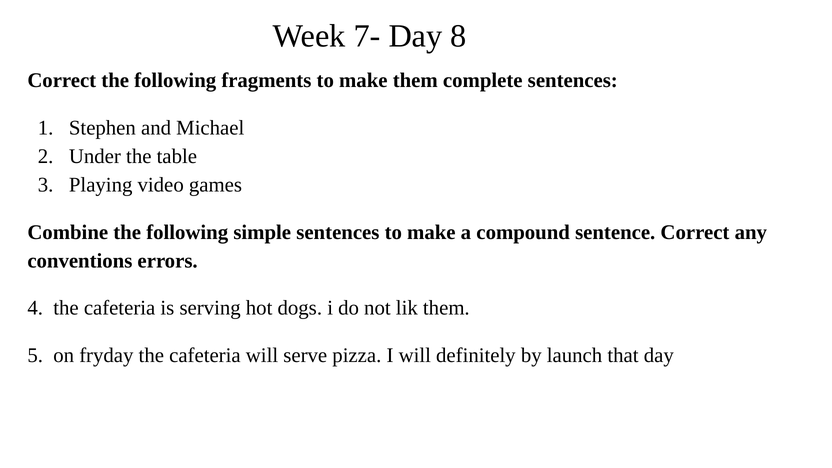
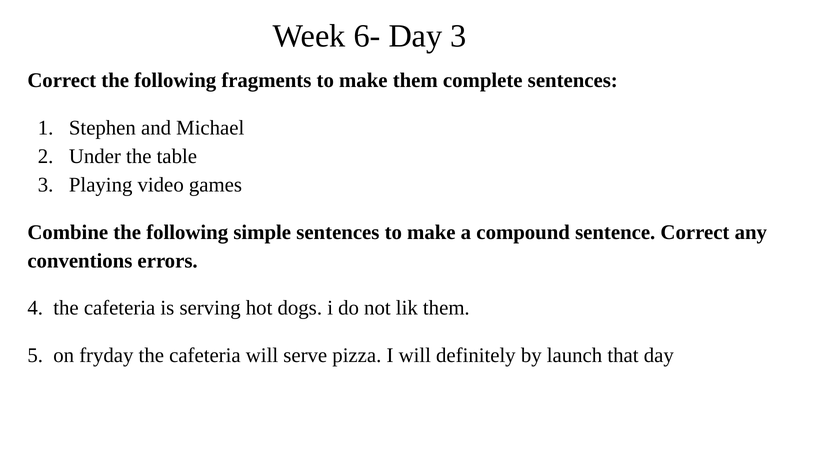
7-: 7- -> 6- (367, 36)
Day 8: 8 -> 3 (459, 36)
